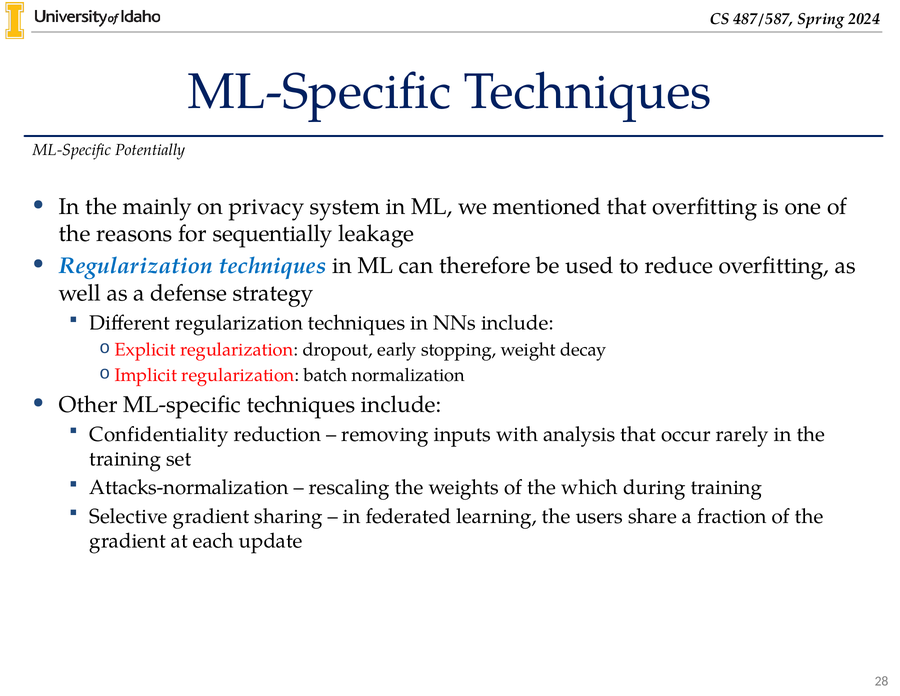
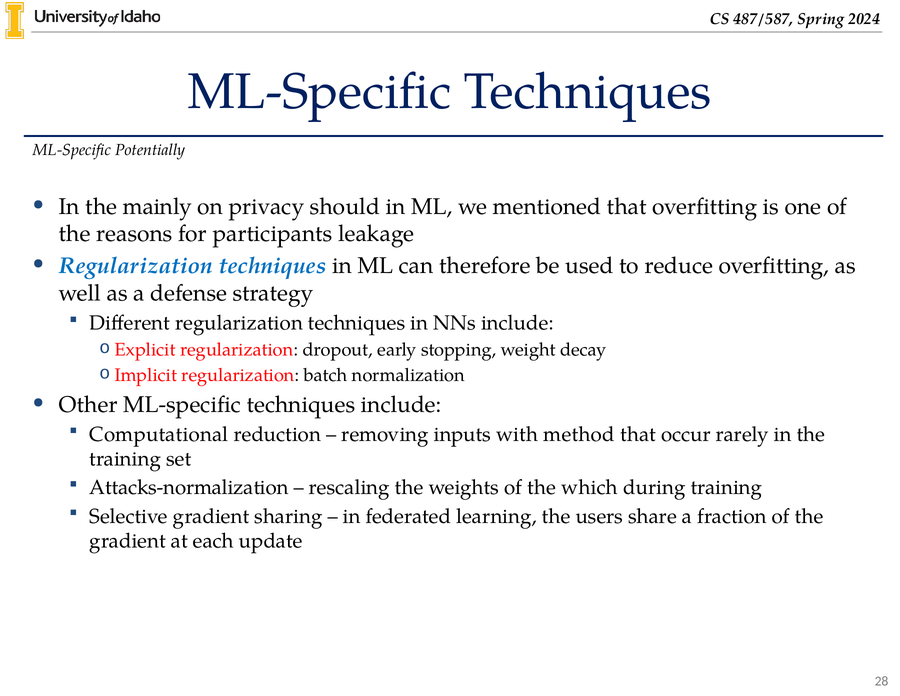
system: system -> should (345, 206)
sequentially: sequentially -> participants (272, 234)
Confidentiality: Confidentiality -> Computational (159, 434)
analysis: analysis -> method (579, 434)
